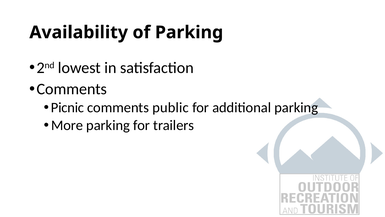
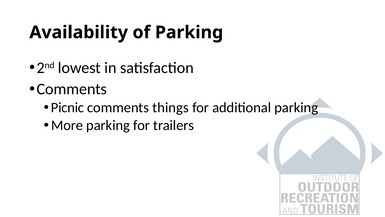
public: public -> things (171, 107)
